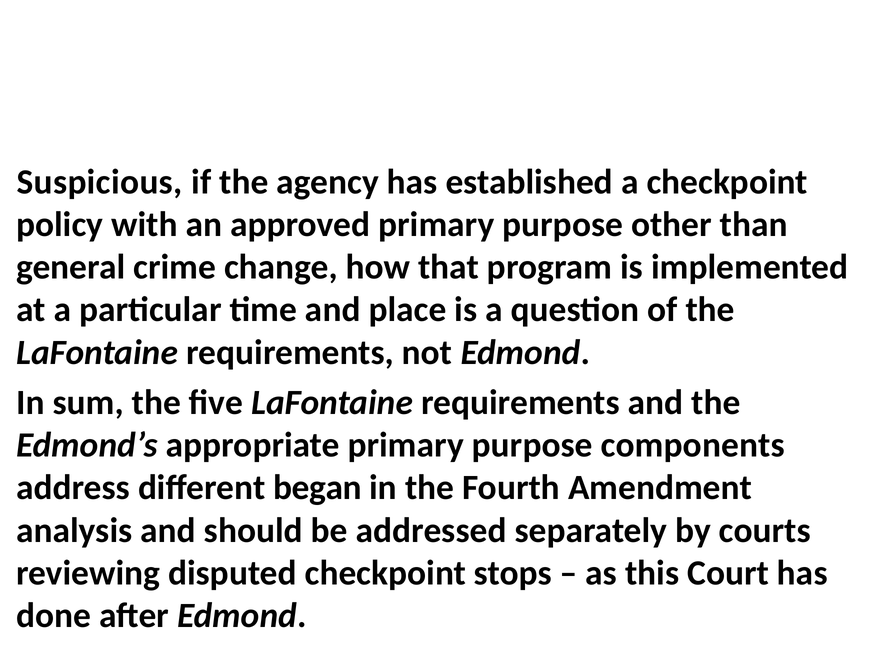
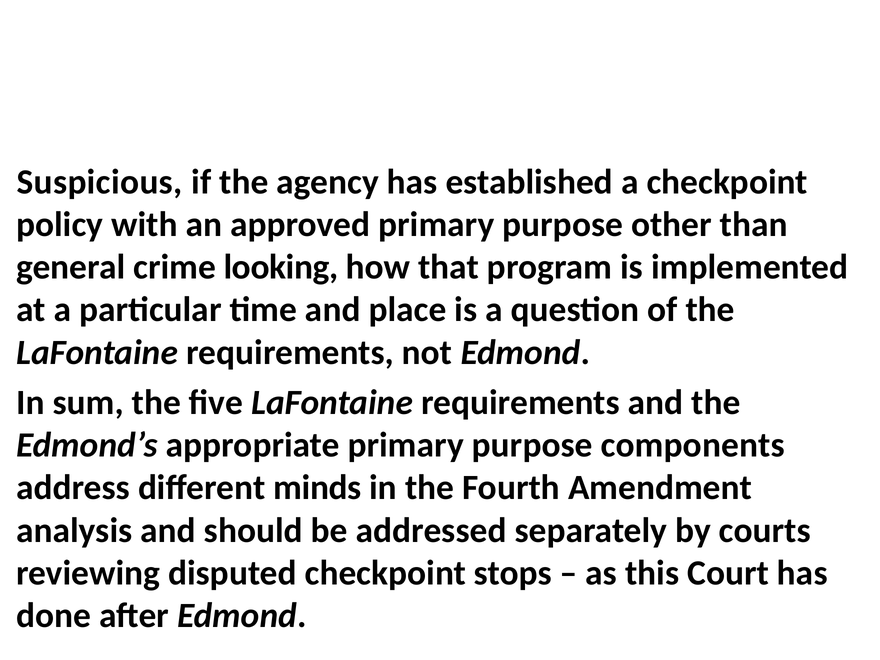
change: change -> looking (281, 267)
began: began -> minds (317, 488)
